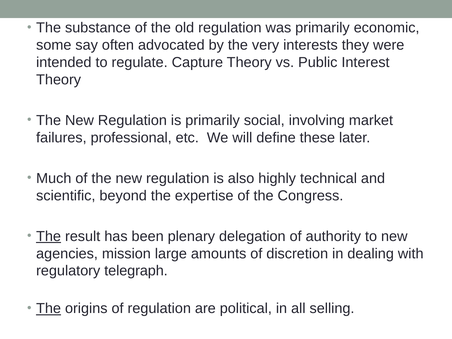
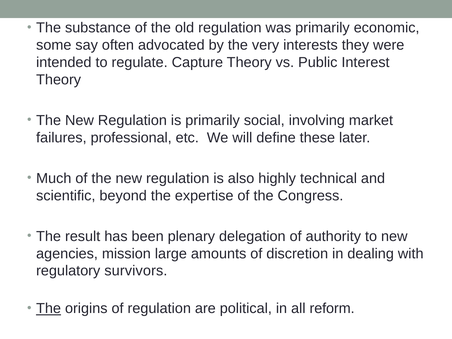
The underline: present -> none (49, 236)
telegraph: telegraph -> survivors (136, 271)
selling: selling -> reform (332, 309)
